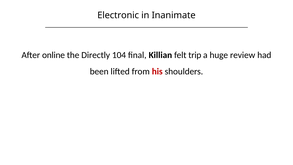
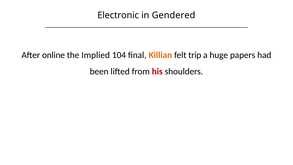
Inanimate: Inanimate -> Gendered (174, 15)
Directly: Directly -> Implied (96, 55)
Killian colour: black -> orange (160, 55)
review: review -> papers (243, 55)
